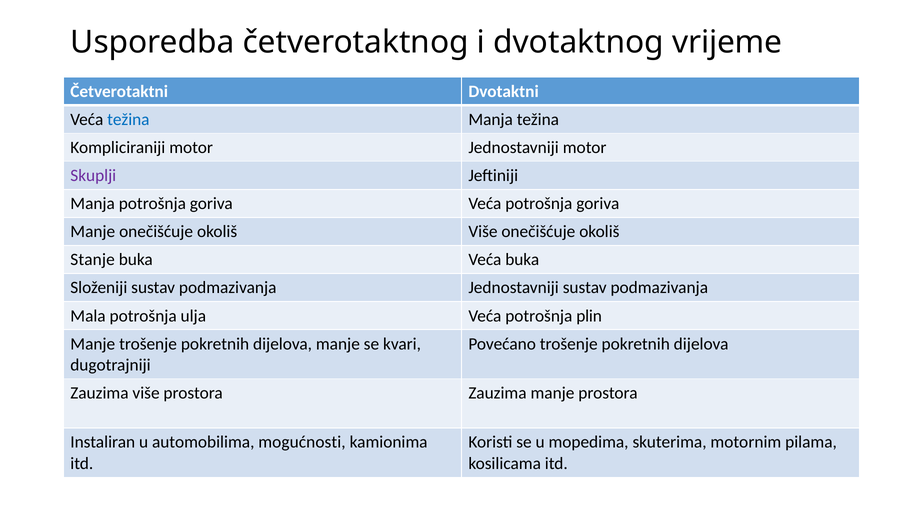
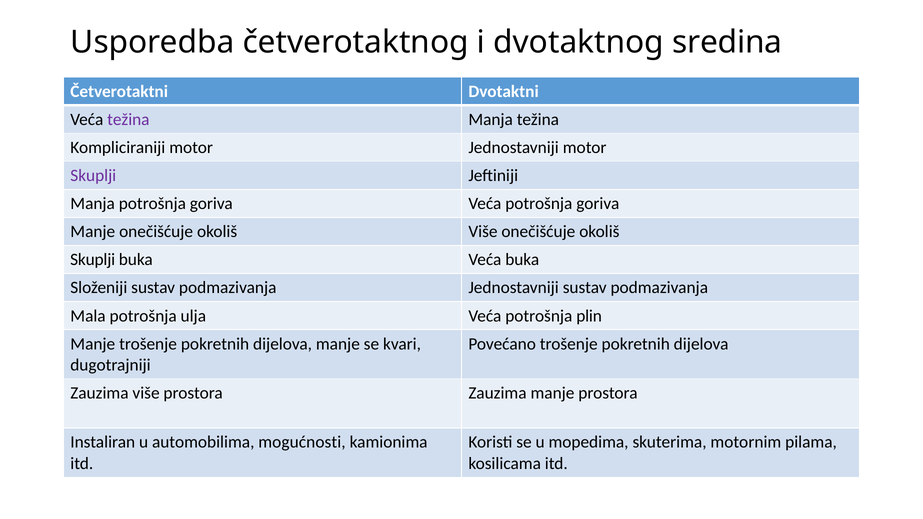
vrijeme: vrijeme -> sredina (727, 43)
težina colour: blue -> purple (128, 119)
Stanje: Stanje -> Skuplji (93, 260)
